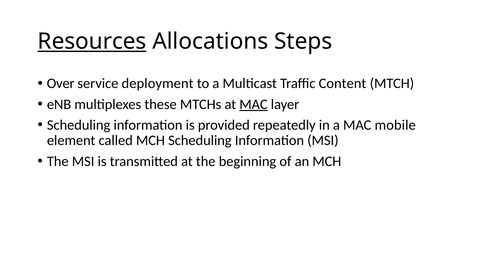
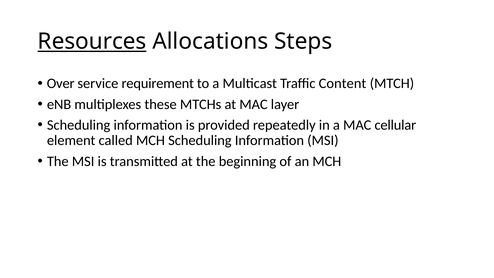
deployment: deployment -> requirement (158, 84)
MAC underline: present -> none (253, 104)
mobile: mobile -> cellular (395, 125)
